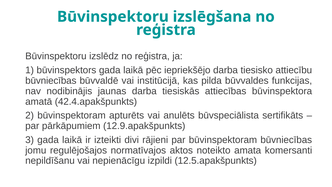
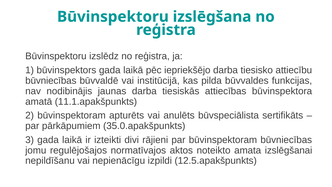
42.4.apakšpunkts: 42.4.apakšpunkts -> 11.1.apakšpunkts (96, 101)
12.9.apakšpunkts: 12.9.apakšpunkts -> 35.0.apakšpunkts (144, 126)
komersanti: komersanti -> izslēgšanai (289, 150)
